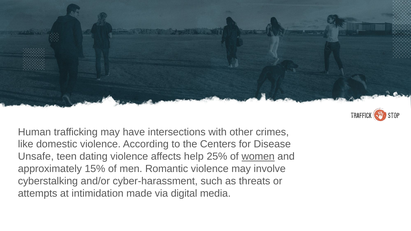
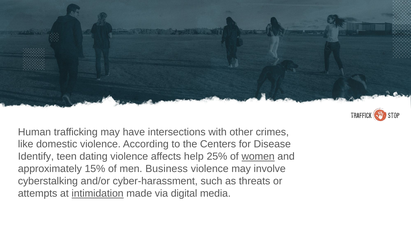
Unsafe: Unsafe -> Identify (36, 157)
Romantic: Romantic -> Business (167, 169)
intimidation underline: none -> present (98, 194)
